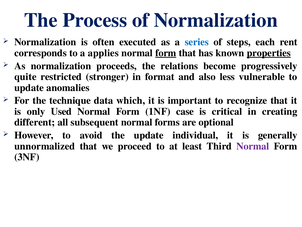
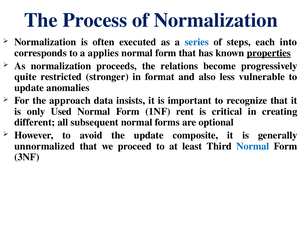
rent: rent -> into (288, 42)
form underline: present -> none (166, 53)
technique: technique -> approach (70, 100)
which: which -> insists (131, 100)
case: case -> rent (185, 111)
individual: individual -> composite (195, 135)
Normal colour: purple -> blue (253, 146)
